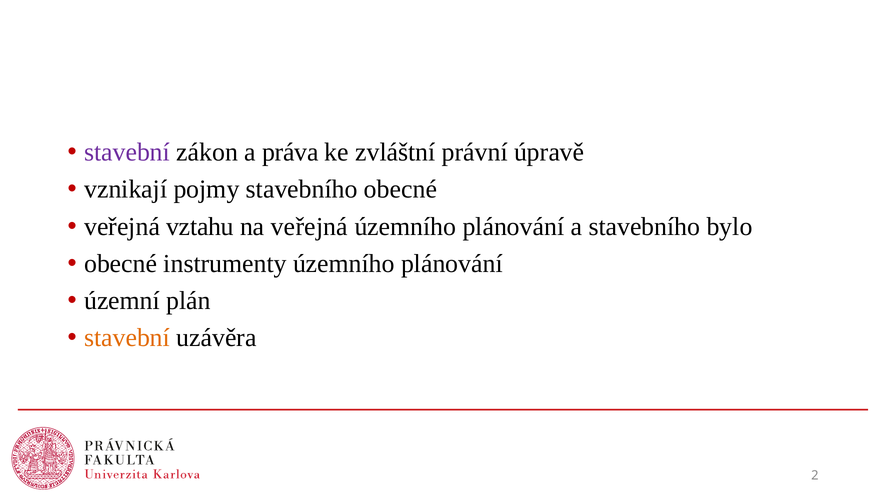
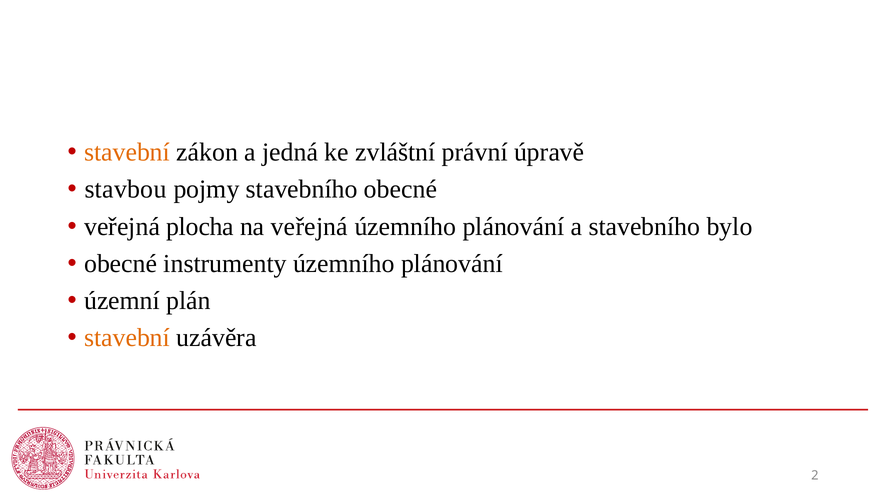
stavební colour: purple -> orange (127, 152)
práva: práva -> jedná (290, 152)
vznikají: vznikají -> stavbou (126, 189)
vztahu: vztahu -> plocha (200, 226)
